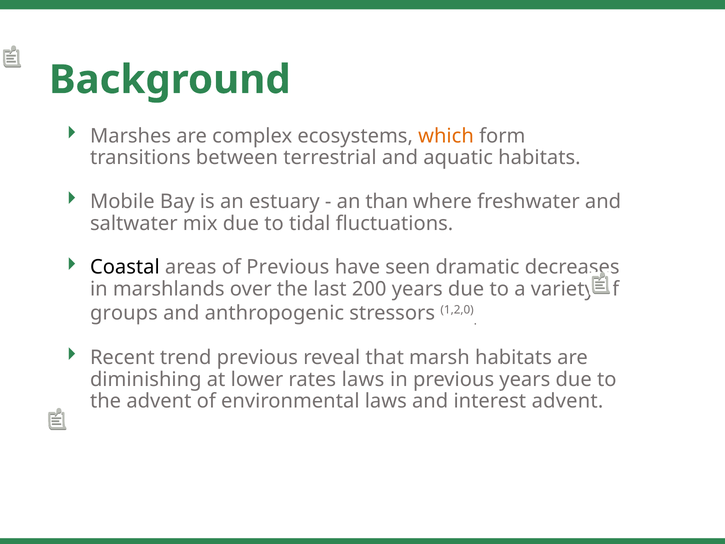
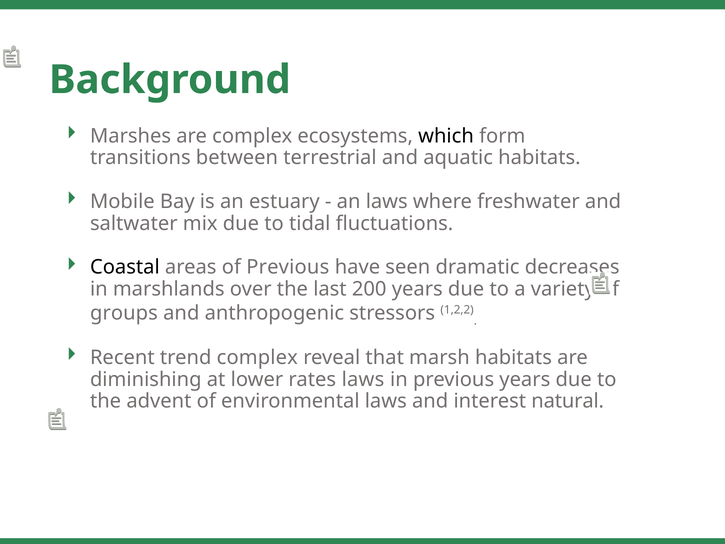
which colour: orange -> black (446, 136)
an than: than -> laws (387, 202)
1,2,0: 1,2,0 -> 1,2,2 (457, 310)
trend previous: previous -> complex (257, 358)
interest advent: advent -> natural (568, 401)
